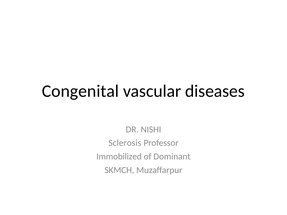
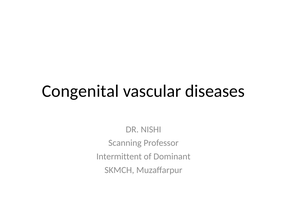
Sclerosis: Sclerosis -> Scanning (125, 143)
Immobilized: Immobilized -> Intermittent (119, 157)
